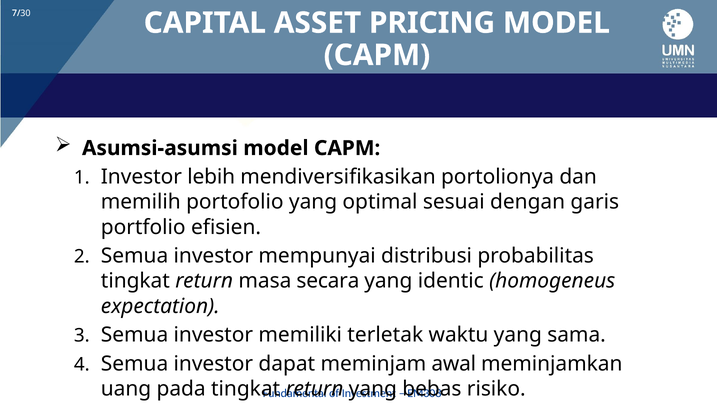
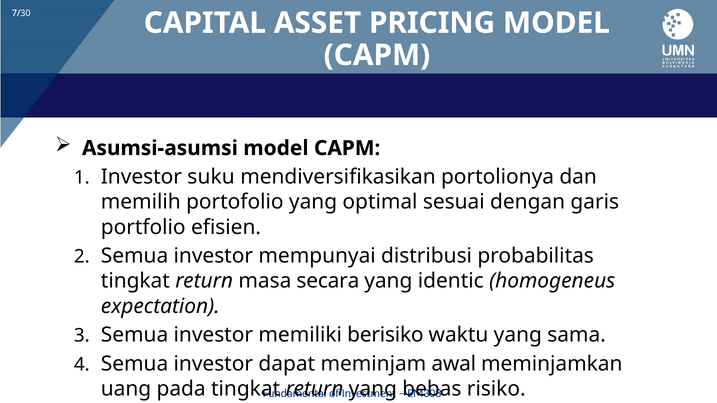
lebih: lebih -> suku (211, 177)
terletak: terletak -> berisiko (385, 335)
